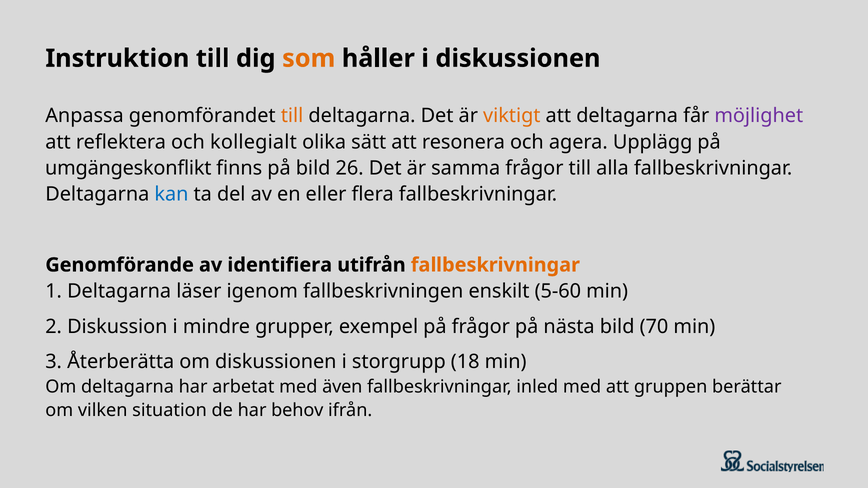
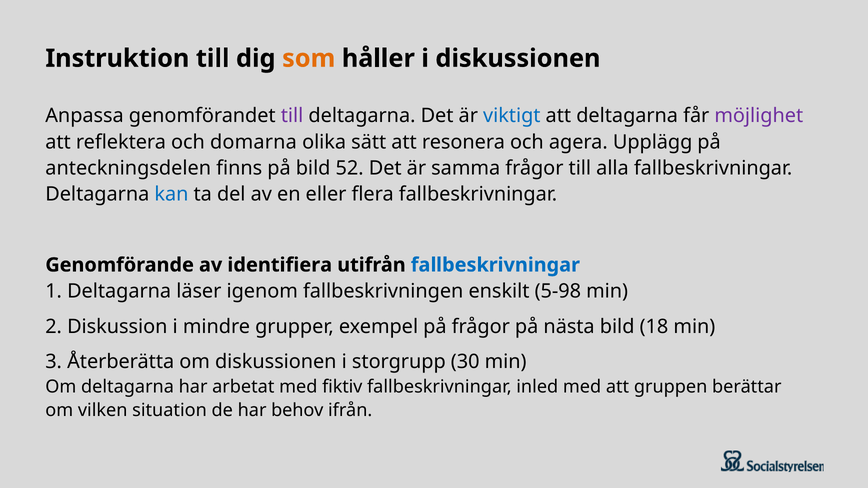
till colour: orange -> purple (292, 116)
viktigt colour: orange -> blue (512, 116)
kollegialt: kollegialt -> domarna (253, 142)
umgängeskonflikt: umgängeskonflikt -> anteckningsdelen (128, 168)
26: 26 -> 52 (350, 168)
fallbeskrivningar colour: orange -> blue (495, 265)
5-60: 5-60 -> 5-98 (558, 291)
70: 70 -> 18 (654, 327)
18: 18 -> 30 (465, 362)
även: även -> fiktiv (342, 387)
